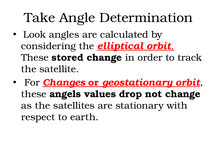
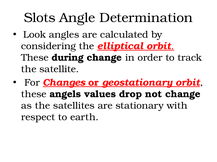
Take: Take -> Slots (40, 18)
stored: stored -> during (68, 58)
